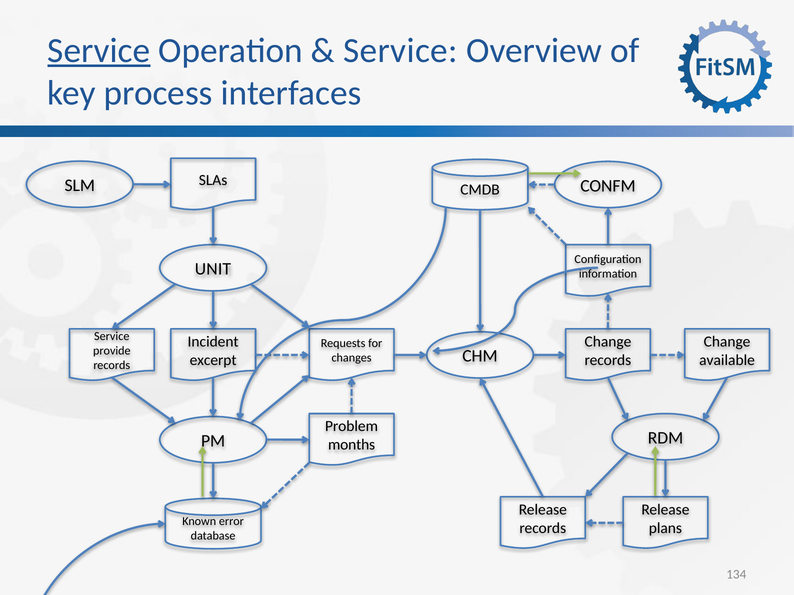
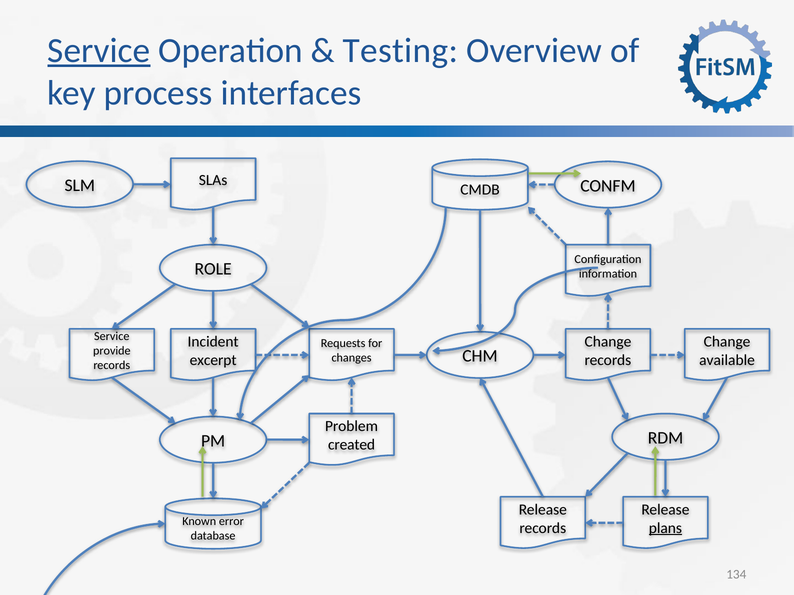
Service: Service -> Testing (400, 51)
UNIT: UNIT -> ROLE (213, 269)
months: months -> created (352, 445)
plans underline: none -> present (665, 528)
